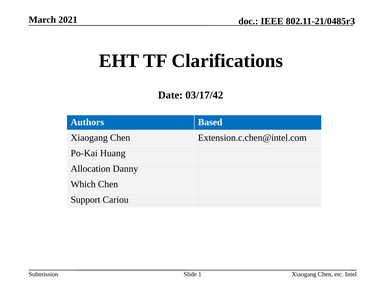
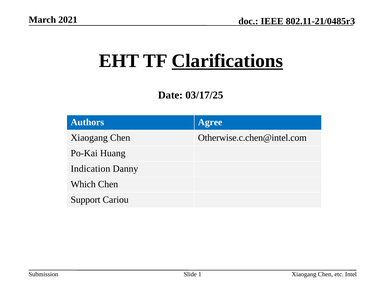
Clarifications underline: none -> present (227, 61)
03/17/42: 03/17/42 -> 03/17/25 (204, 95)
Based: Based -> Agree (210, 123)
Extension.c.chen@intel.com: Extension.c.chen@intel.com -> Otherwise.c.chen@intel.com (252, 138)
Allocation: Allocation -> Indication (90, 169)
